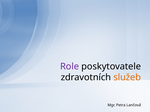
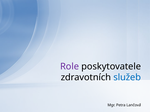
služeb colour: orange -> blue (127, 78)
